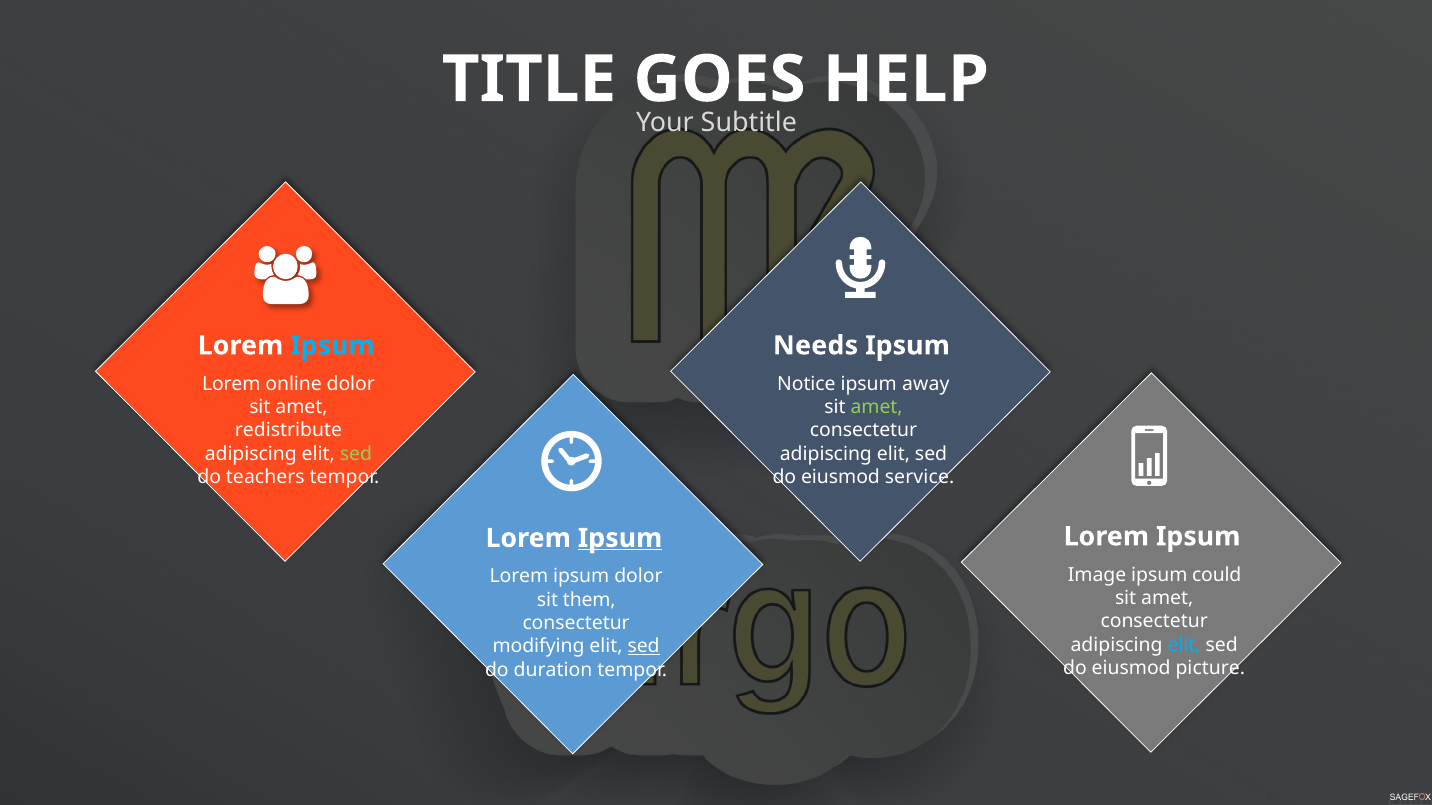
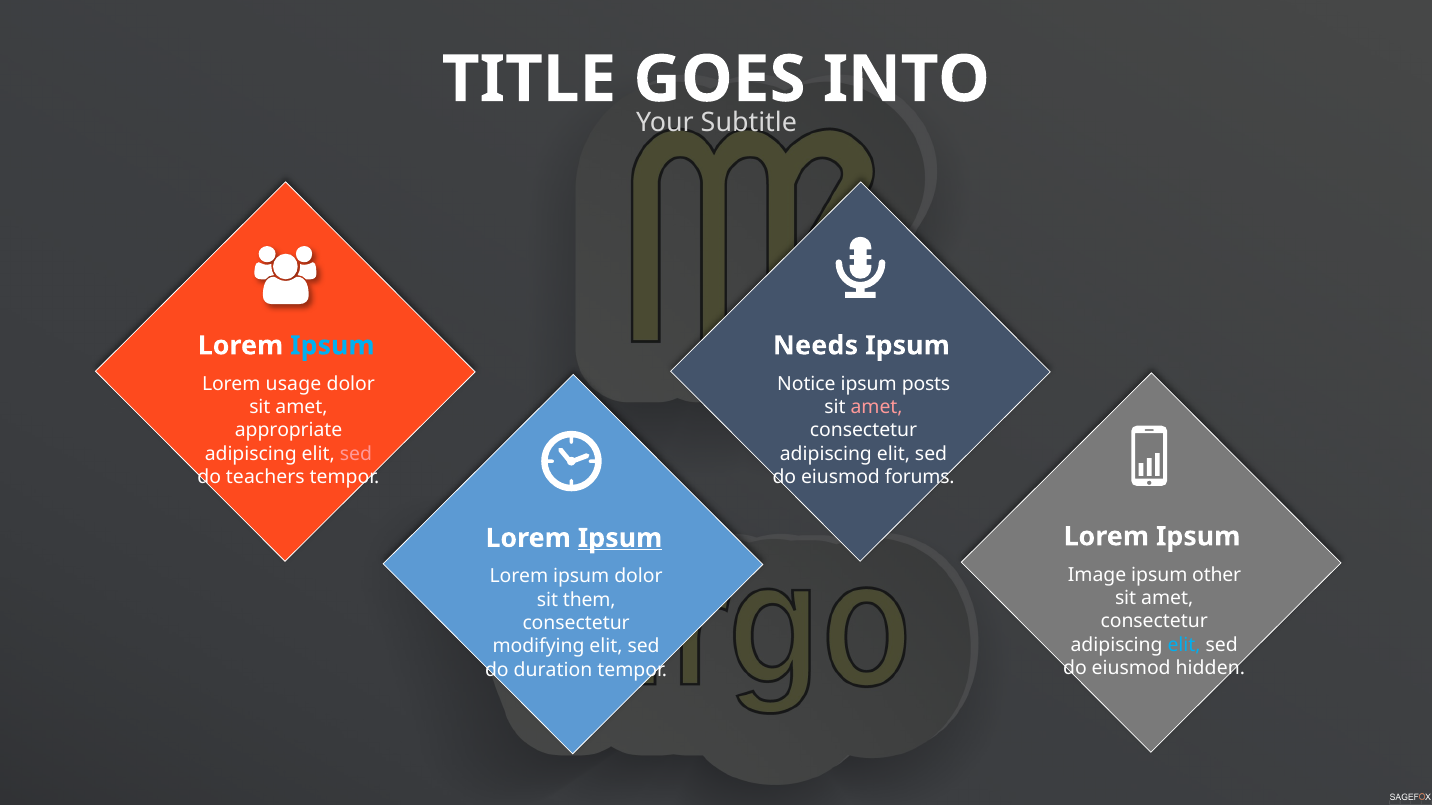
HELP: HELP -> INTO (906, 80)
online: online -> usage (293, 384)
away: away -> posts (926, 384)
amet colour: light green -> pink (877, 408)
redistribute: redistribute -> appropriate (289, 431)
sed colour: light green -> pink (356, 454)
service: service -> forums (920, 477)
could: could -> other (1217, 575)
sed underline: present -> none (644, 647)
picture: picture -> hidden (1210, 668)
